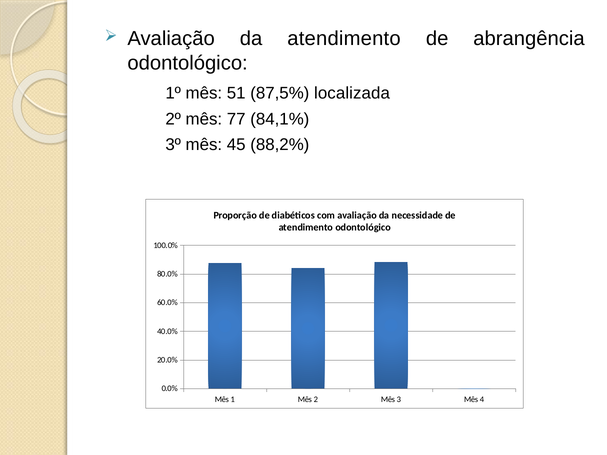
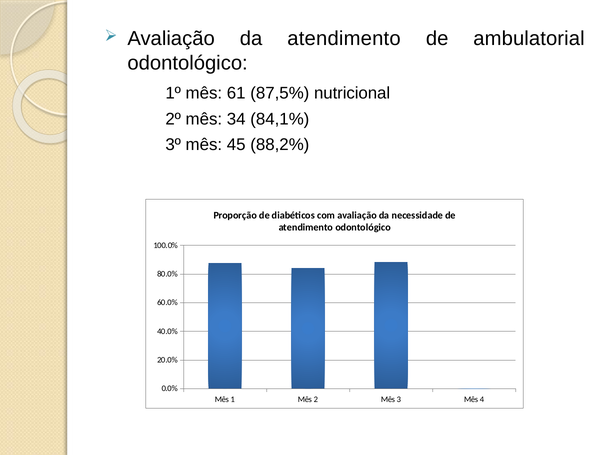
abrangência: abrangência -> ambulatorial (529, 39)
51: 51 -> 61 (236, 93)
localizada: localizada -> nutricional (352, 93)
77: 77 -> 34 (236, 119)
